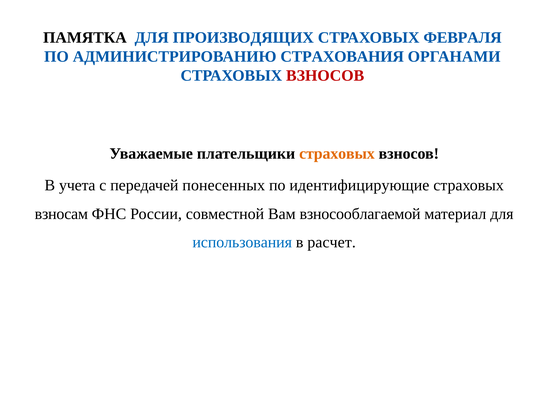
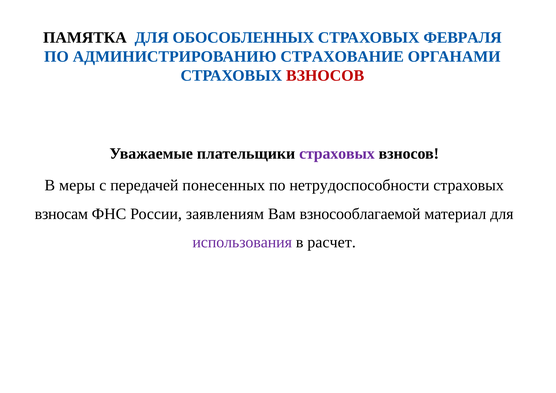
ПРОИЗВОДЯЩИХ: ПРОИЗВОДЯЩИХ -> ОБОСОБЛЕННЫХ (243, 38)
СТРАХОВАНИЯ: СТРАХОВАНИЯ -> СТРАХОВАНИЕ (342, 57)
страховых colour: orange -> purple (337, 154)
учета: учета -> меры (77, 185)
идентифицирующие: идентифицирующие -> нетрудоспособности (359, 185)
совместной: совместной -> заявлениям (225, 214)
использования colour: blue -> purple (242, 242)
